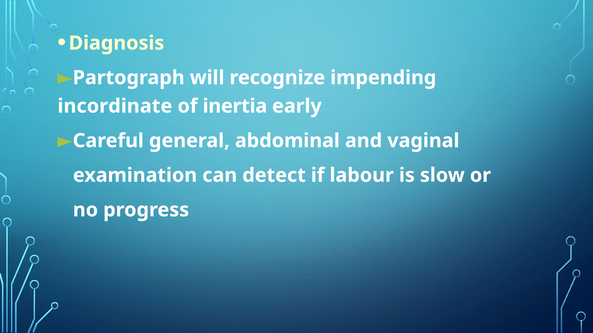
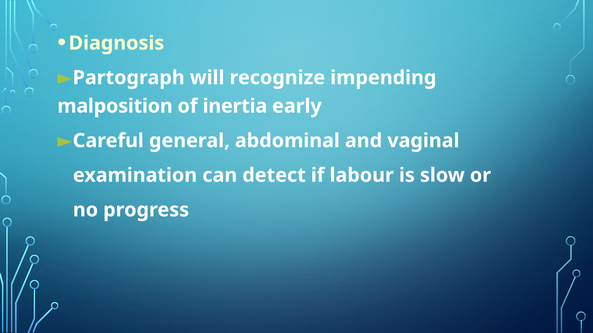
incordinate: incordinate -> malposition (115, 106)
